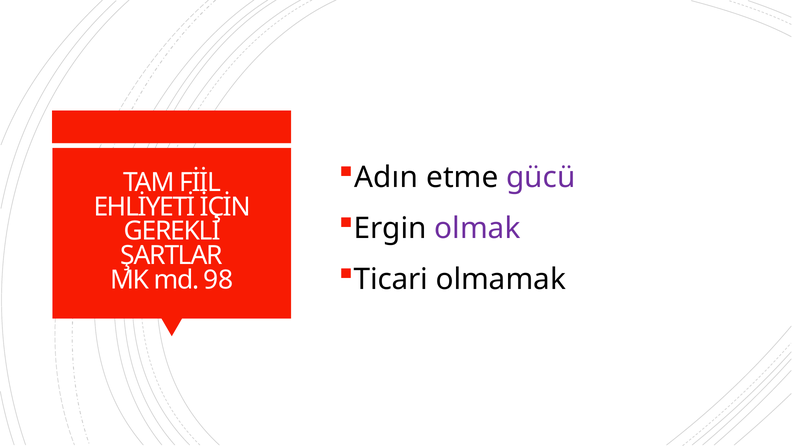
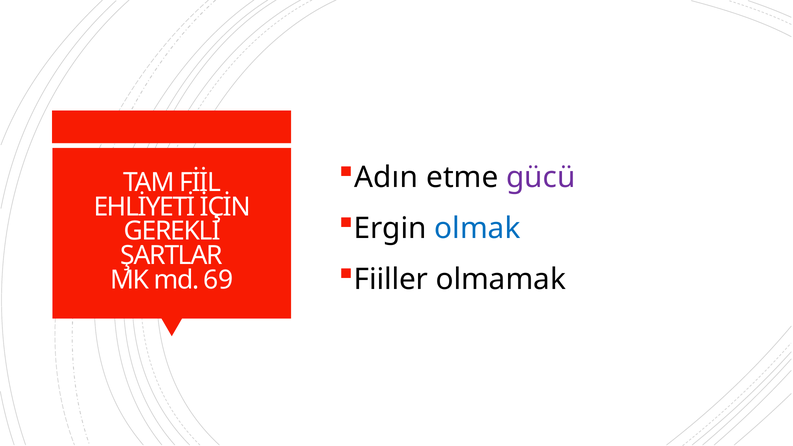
olmak colour: purple -> blue (477, 229)
Ticari: Ticari -> Fiiller (391, 280)
98: 98 -> 69 (218, 280)
